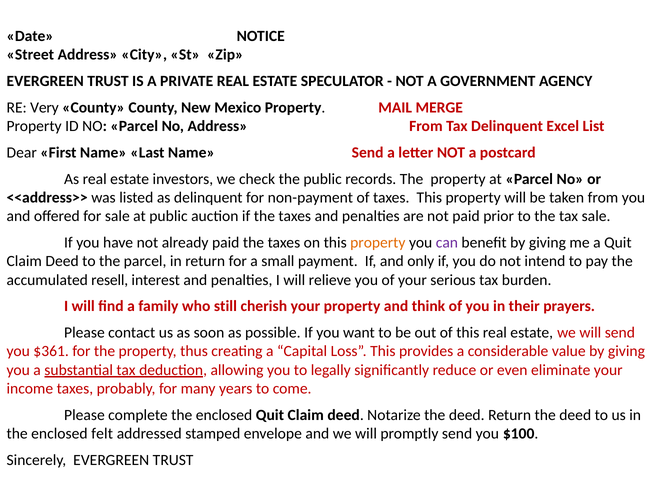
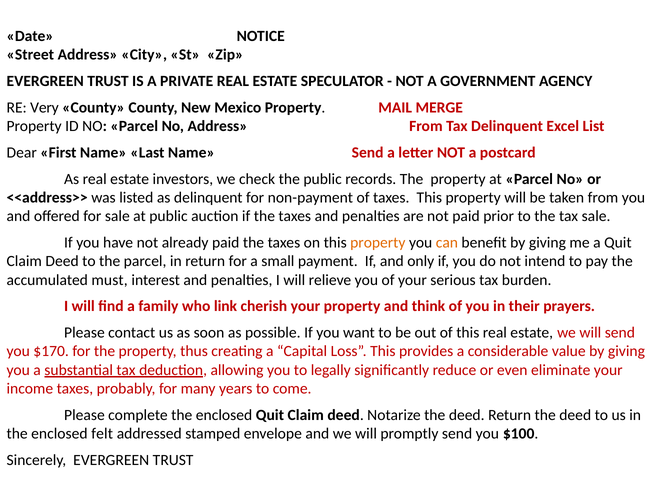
can colour: purple -> orange (447, 243)
resell: resell -> must (110, 280)
still: still -> link (225, 306)
$361: $361 -> $170 (51, 351)
